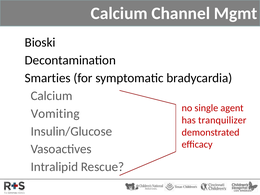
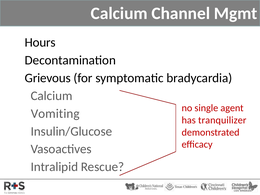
Bioski: Bioski -> Hours (40, 42)
Smarties: Smarties -> Grievous (48, 78)
